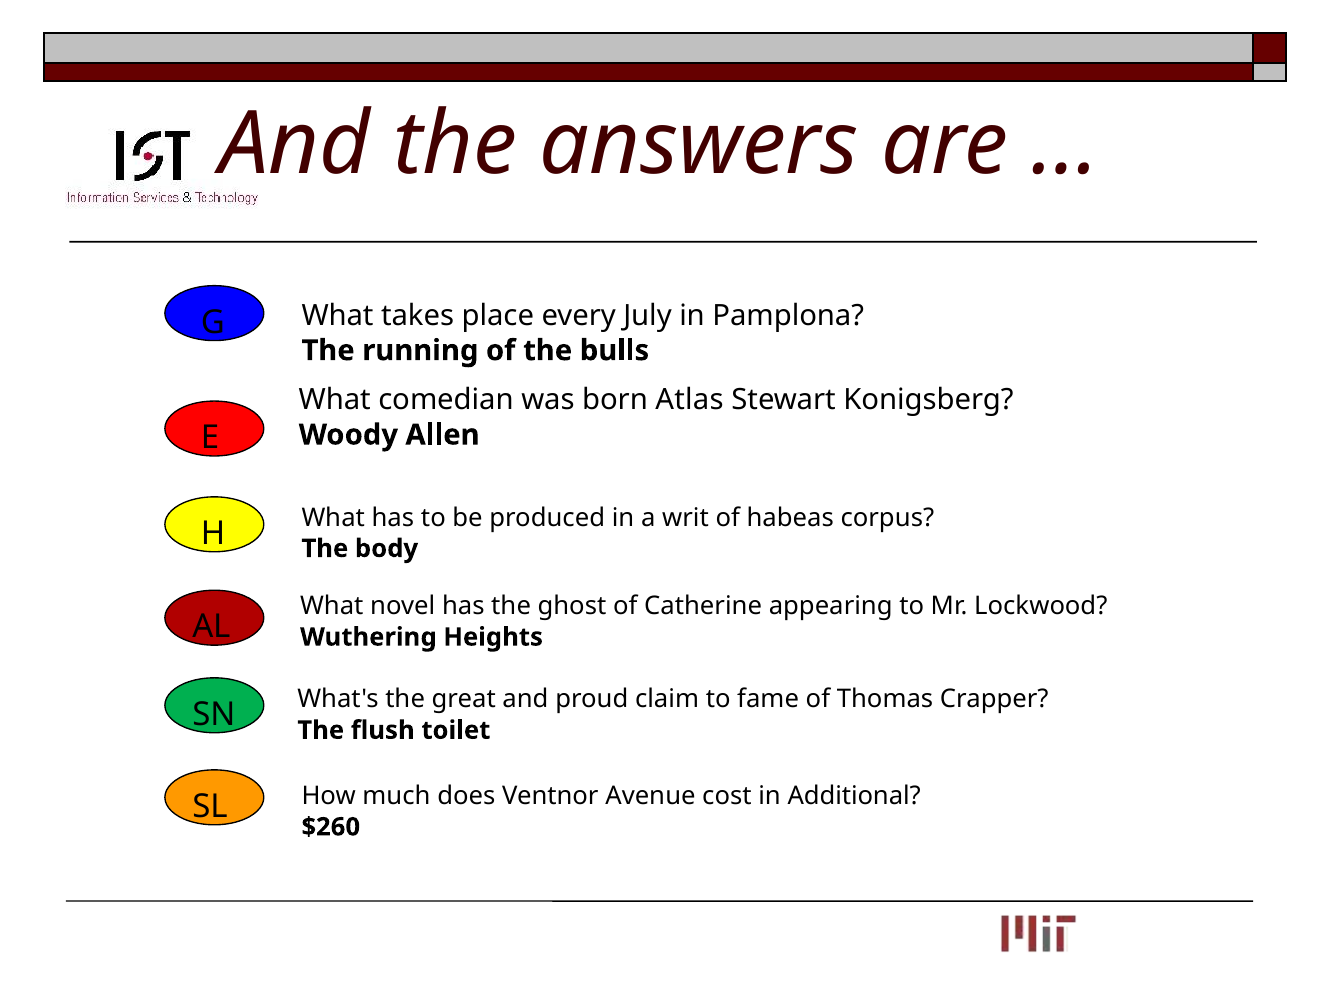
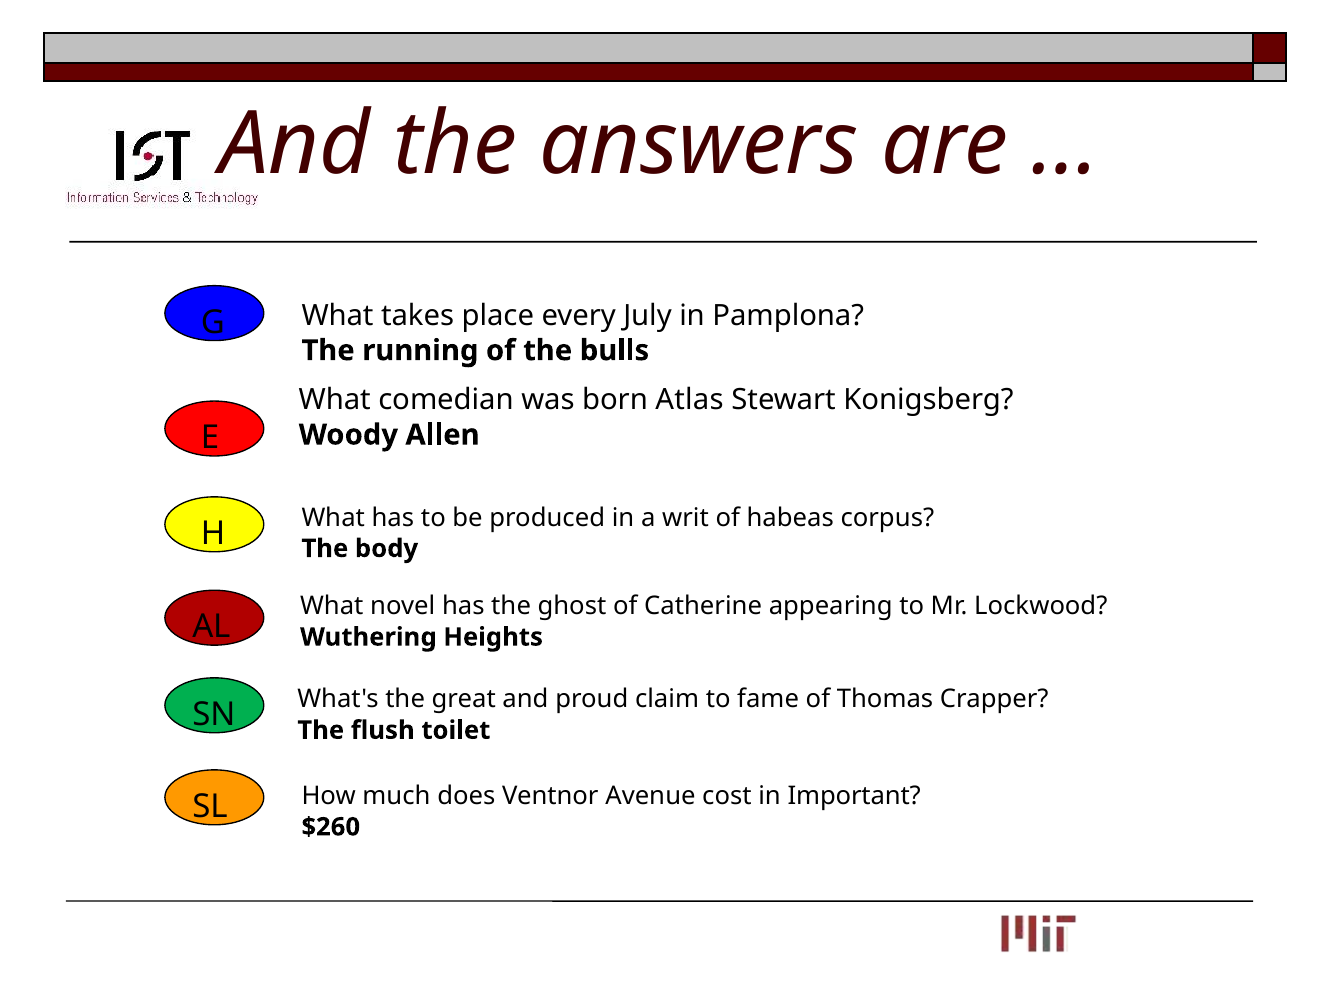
Additional: Additional -> Important (854, 796)
